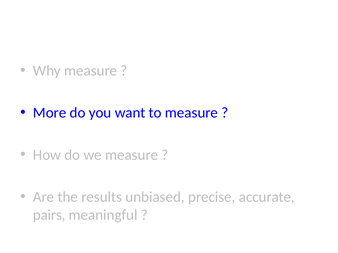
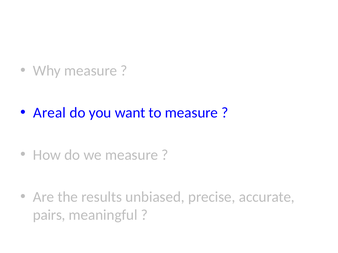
More: More -> Areal (50, 113)
